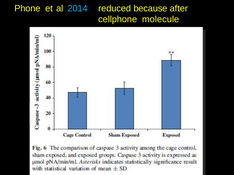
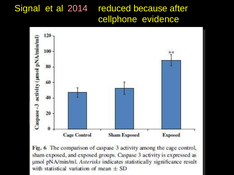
Phone: Phone -> Signal (27, 9)
2014 colour: light blue -> pink (78, 9)
molecule: molecule -> evidence (161, 19)
